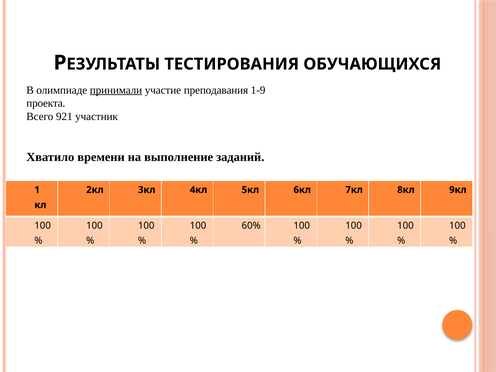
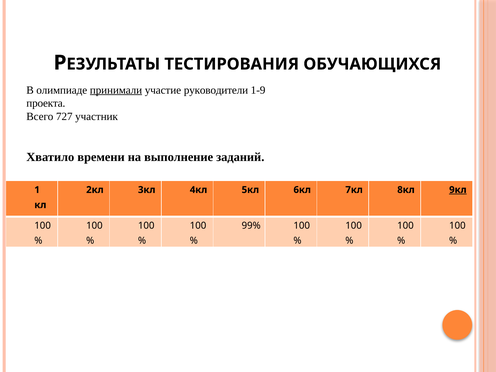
преподавания: преподавания -> руководители (216, 90)
921: 921 -> 727 (64, 116)
9кл underline: none -> present (458, 190)
60%: 60% -> 99% (251, 226)
